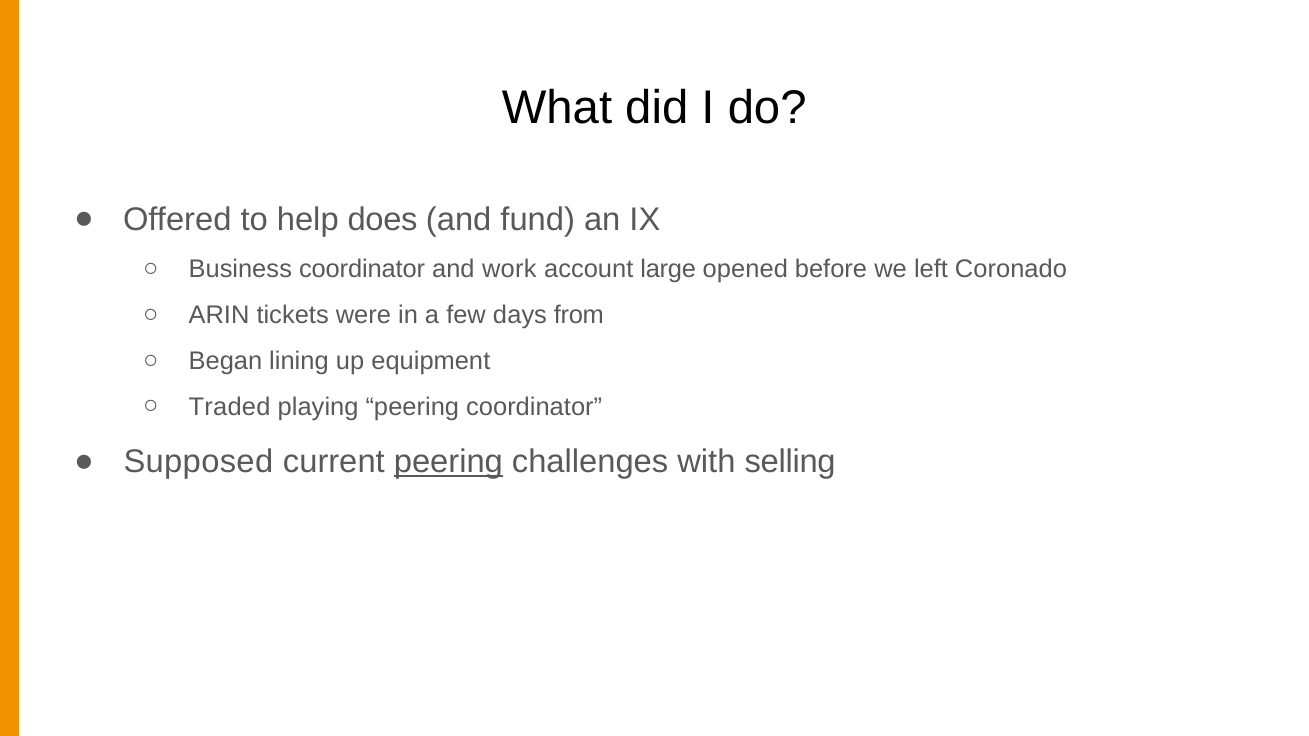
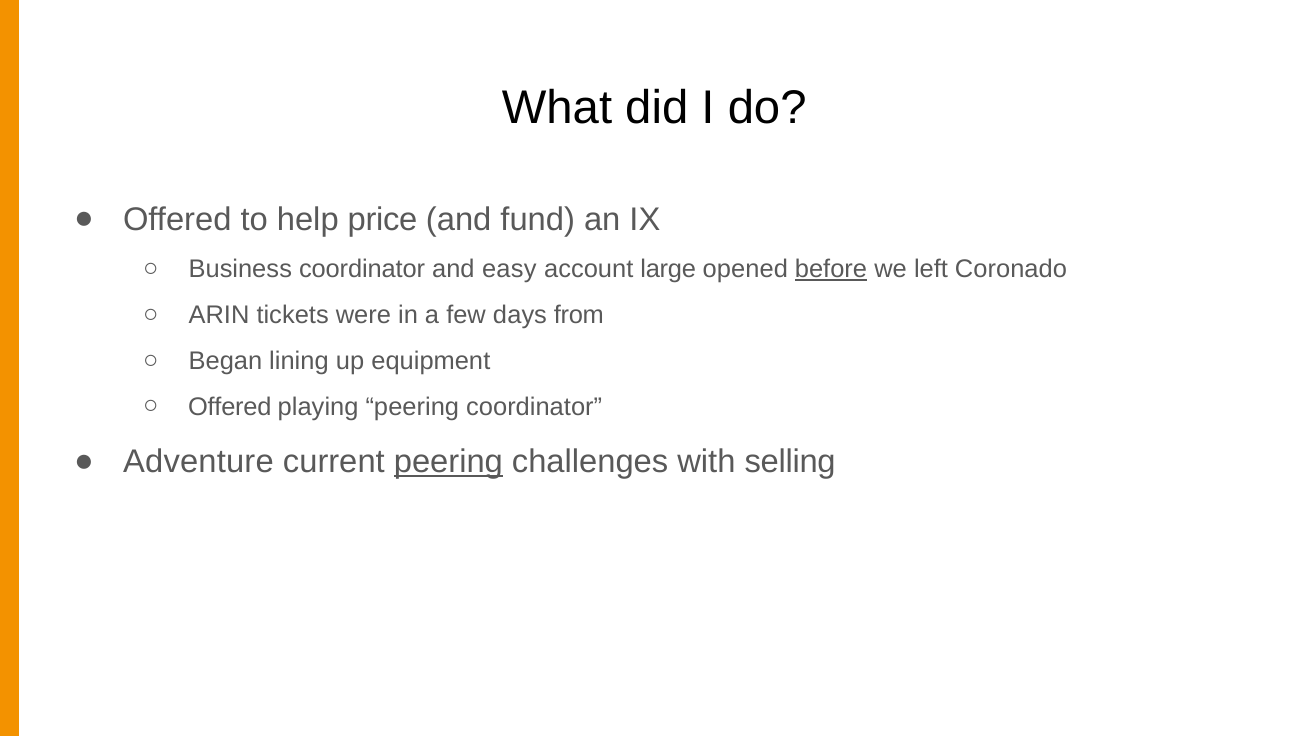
does: does -> price (383, 220)
work: work -> easy (509, 269)
before underline: none -> present (831, 269)
Traded: Traded -> Offered (230, 407)
Supposed: Supposed -> Adventure (198, 462)
